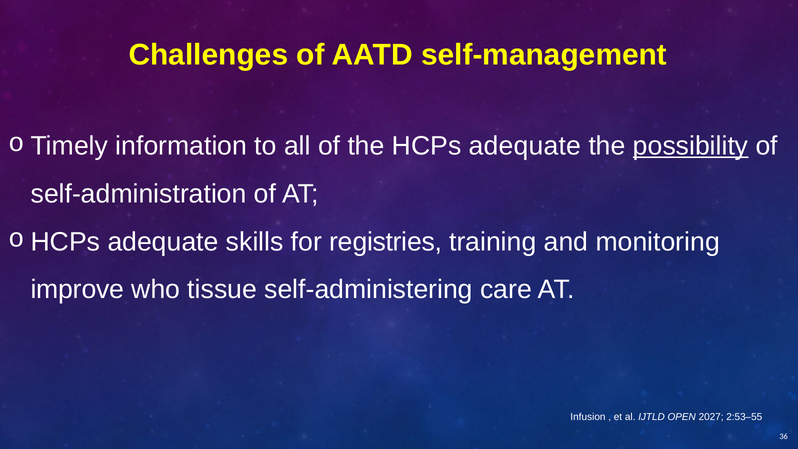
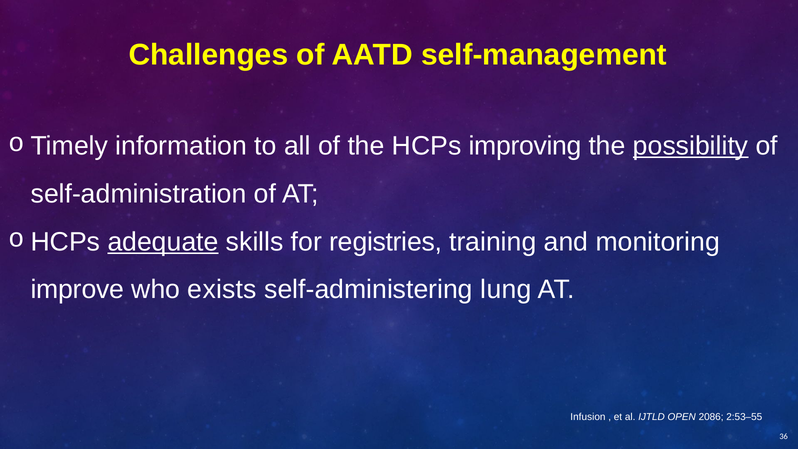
HCPs adequate: adequate -> improving (525, 146)
adequate underline: none -> present (163, 242)
tissue: tissue -> exists (222, 290)
care: care -> lung (506, 290)
2027: 2027 -> 2086 (711, 417)
